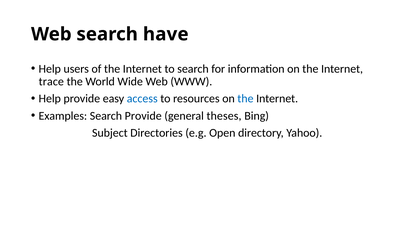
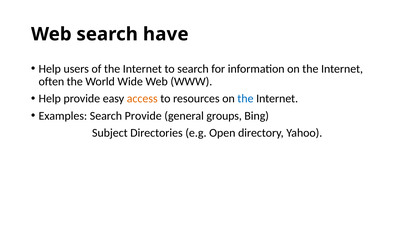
trace: trace -> often (51, 82)
access colour: blue -> orange (142, 99)
theses: theses -> groups (224, 116)
